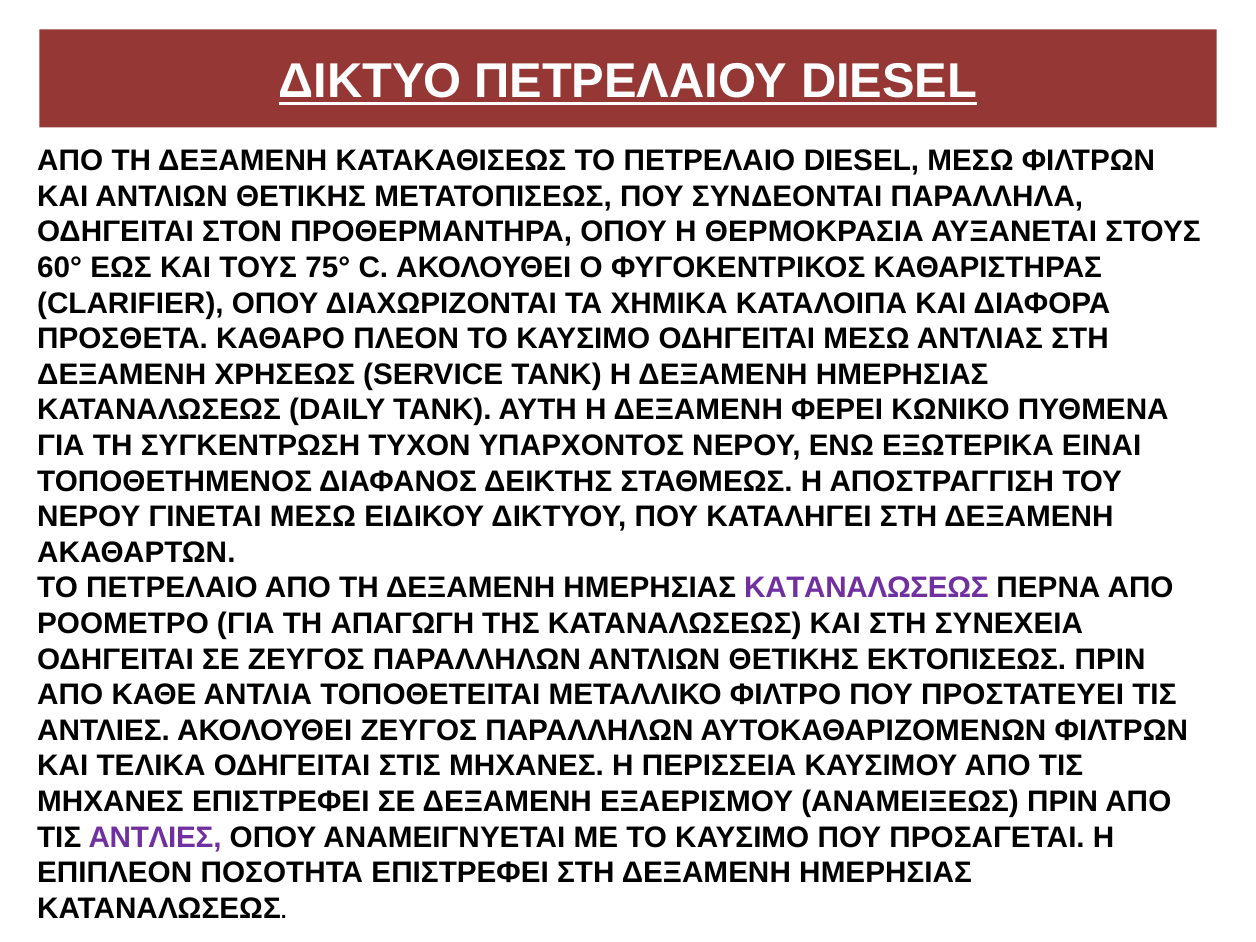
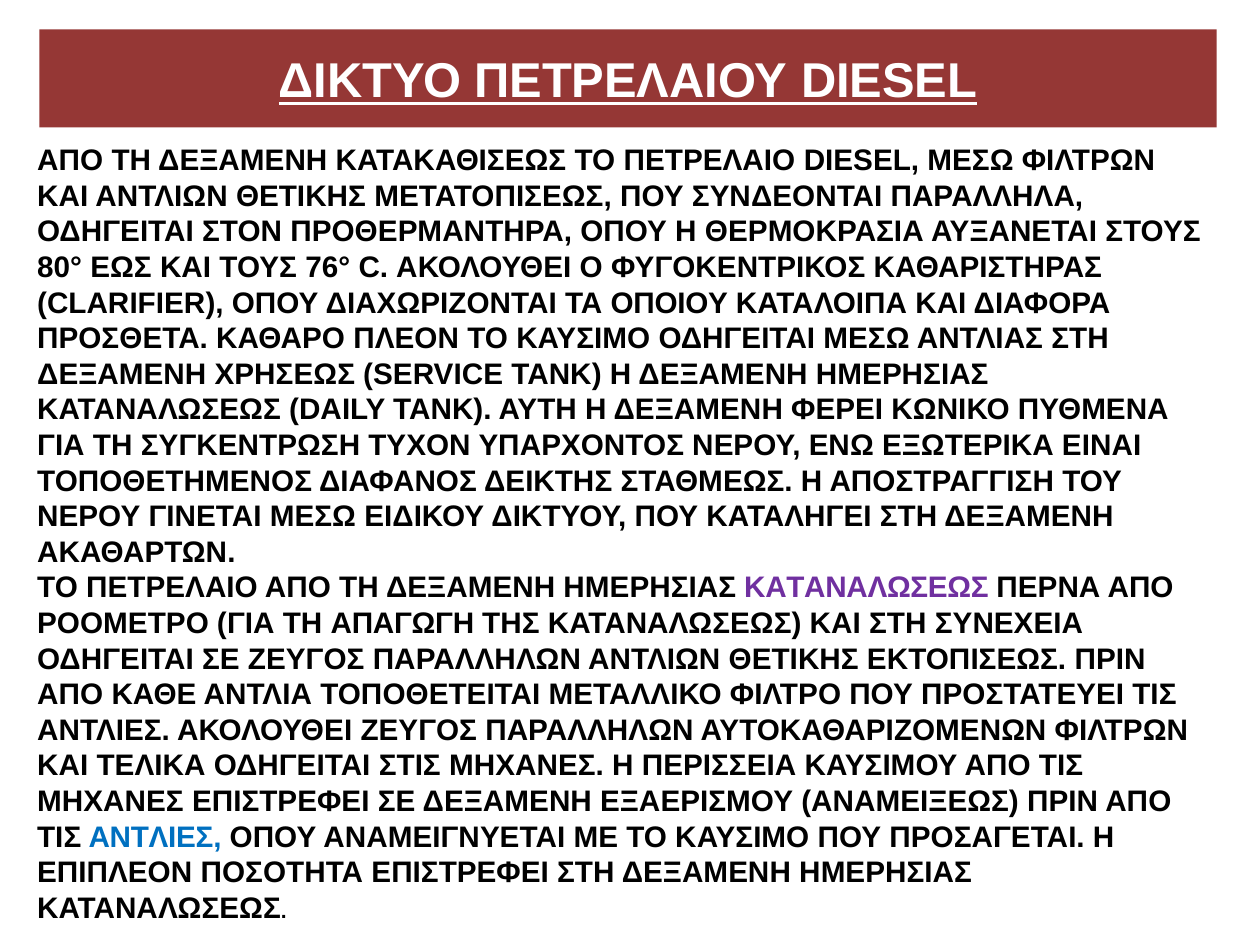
60°: 60° -> 80° (60, 268)
75°: 75° -> 76° (328, 268)
ΧΗΜΙΚΑ: ΧΗΜΙΚΑ -> ΟΠΟΙΟΥ (669, 303)
ΑΝΤΛΙΕΣ colour: purple -> blue (155, 837)
